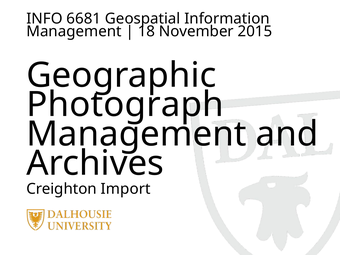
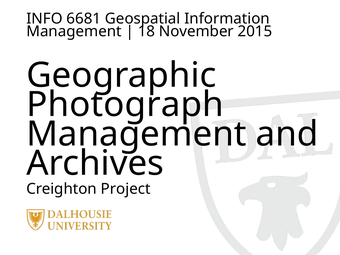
Import: Import -> Project (126, 189)
